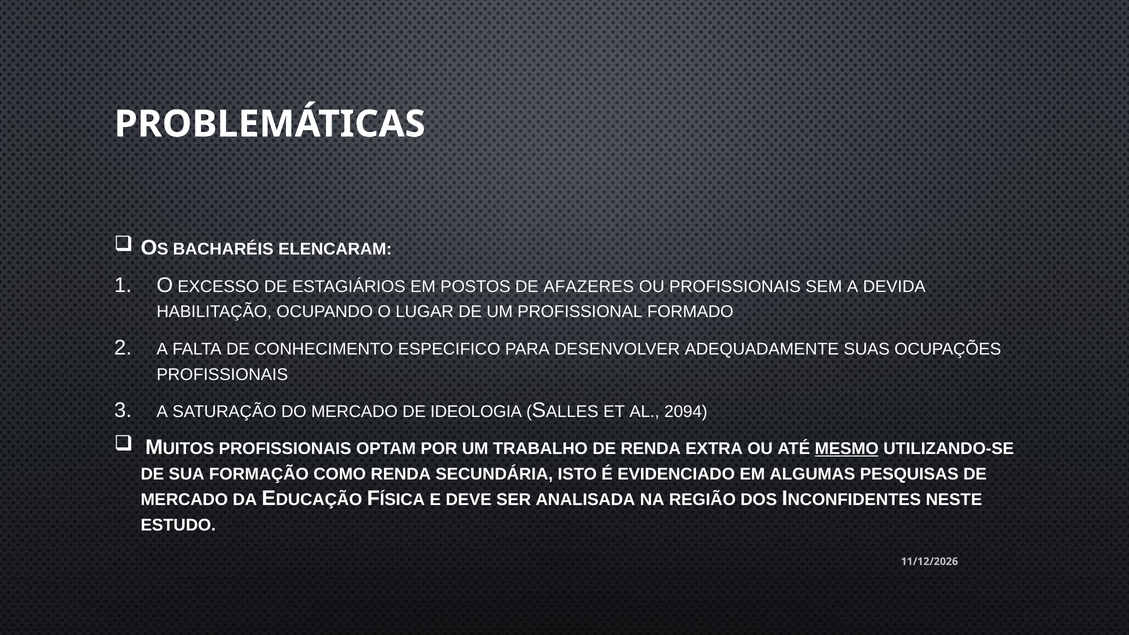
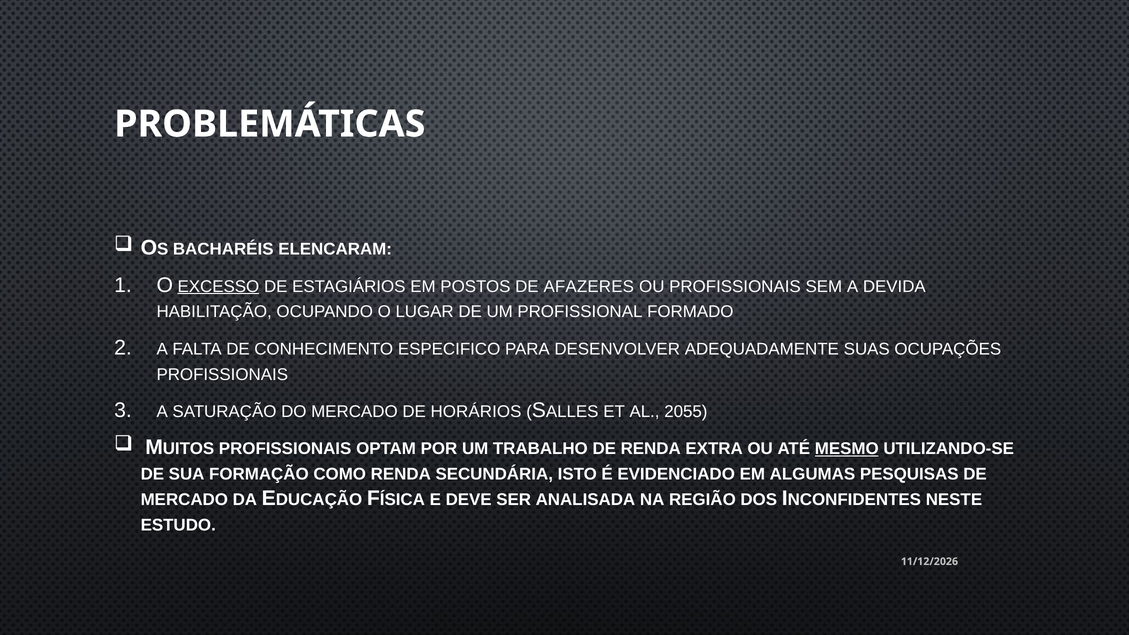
EXCESSO underline: none -> present (218, 286)
IDEOLOGIA: IDEOLOGIA -> HORÁRIOS (476, 412)
2094: 2094 -> 2055 (686, 412)
